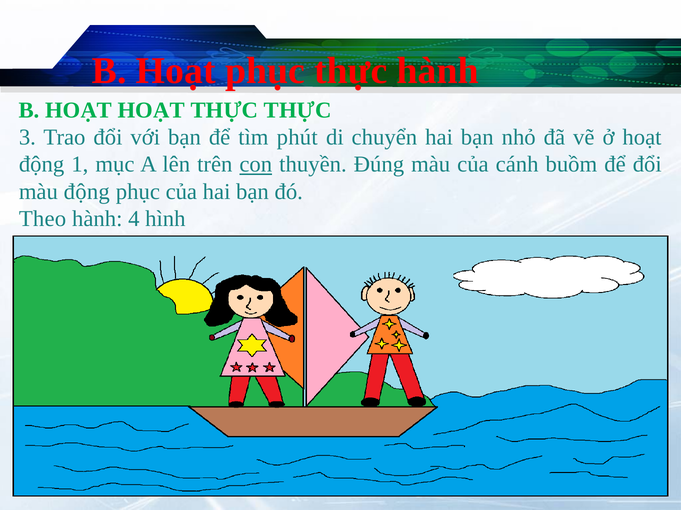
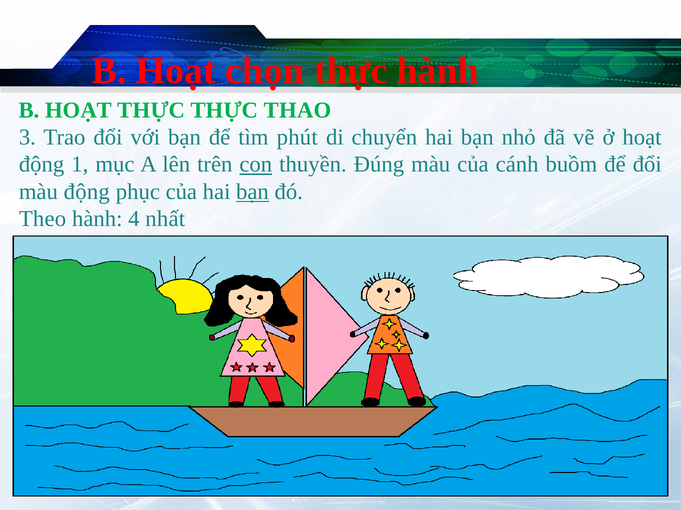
Hoạt phục: phục -> chọn (265, 71)
HOẠT HOẠT: HOẠT -> THỰC (151, 110)
THỰC THỰC: THỰC -> THAO (298, 110)
bạn underline: none -> present (252, 192)
hình: hình -> nhất (165, 219)
